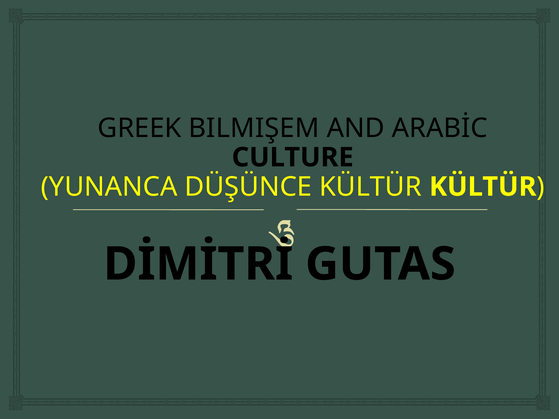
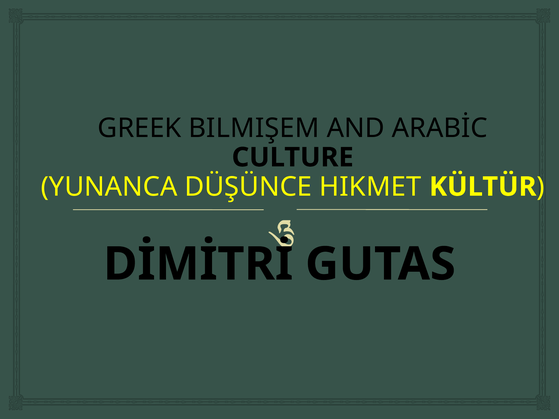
DÜŞÜNCE KÜLTÜR: KÜLTÜR -> HIKMET (370, 187)
